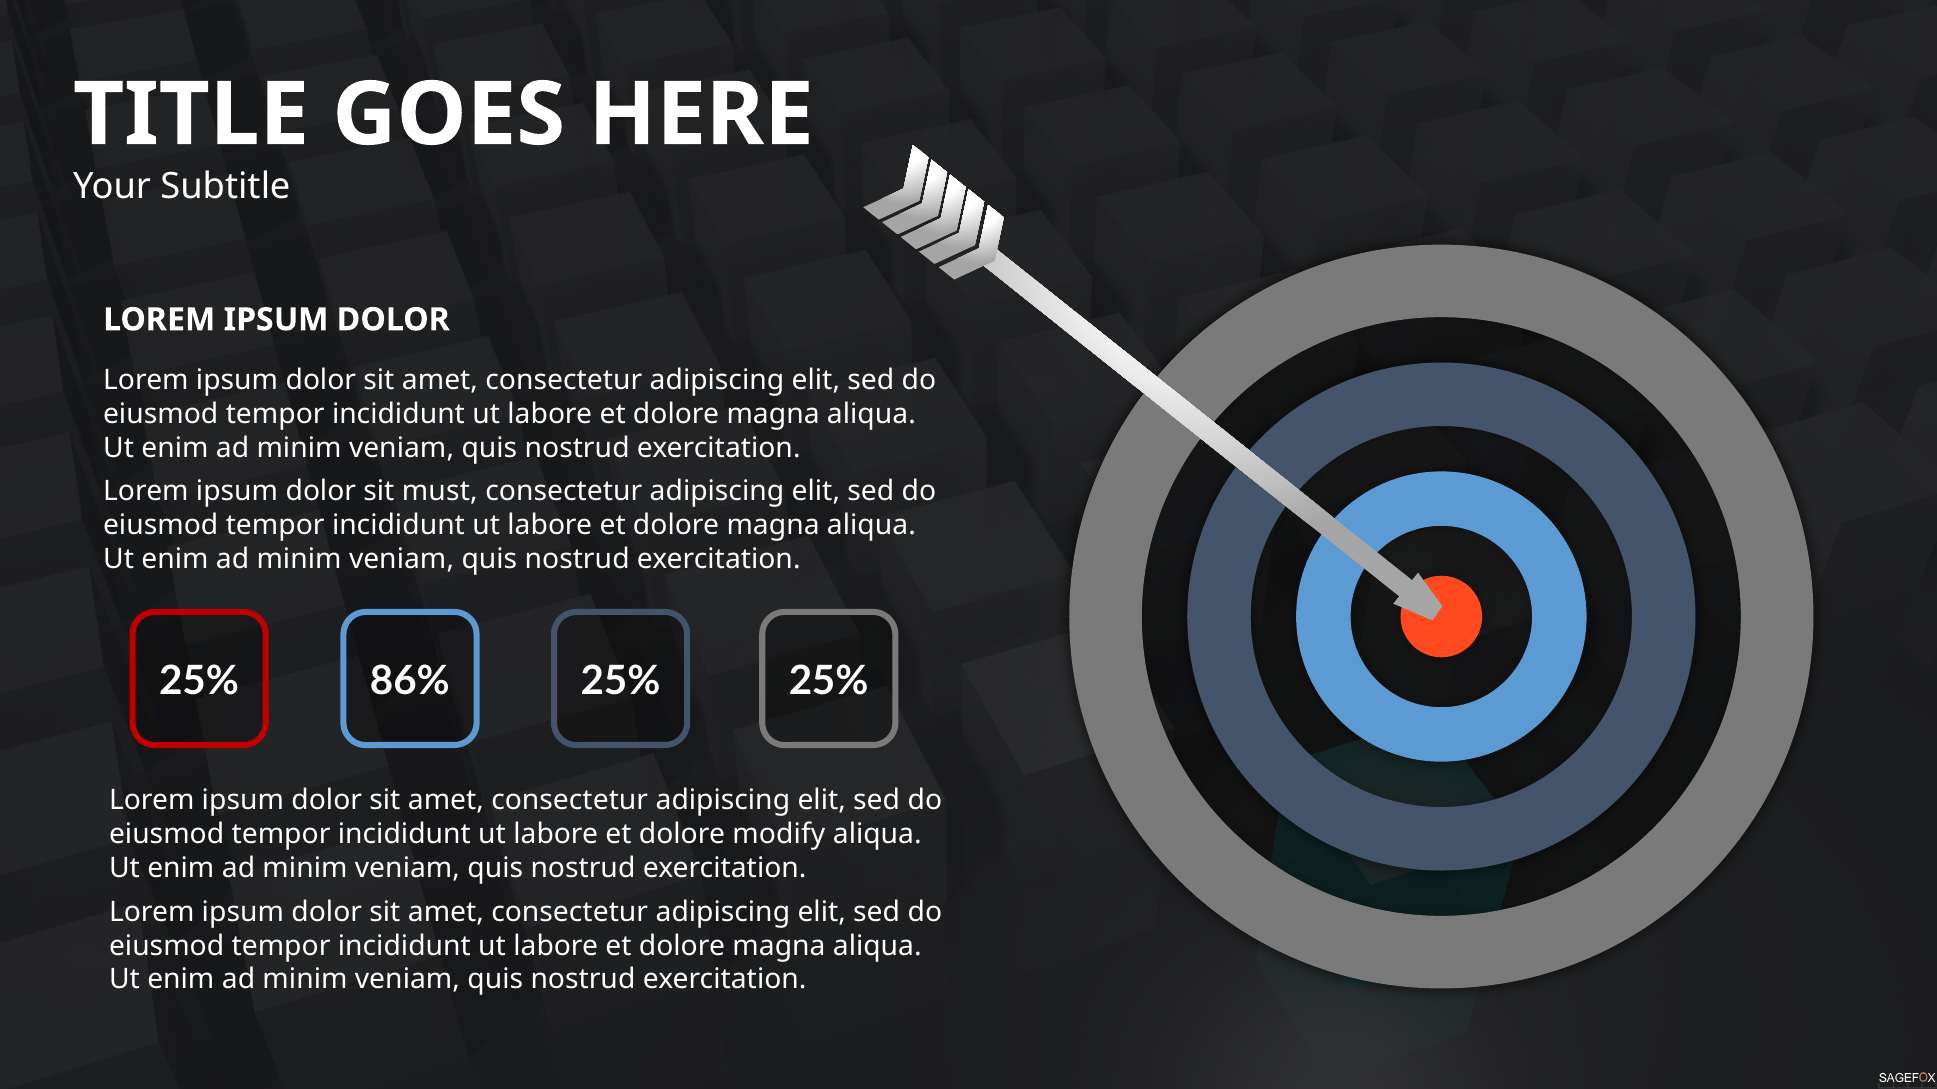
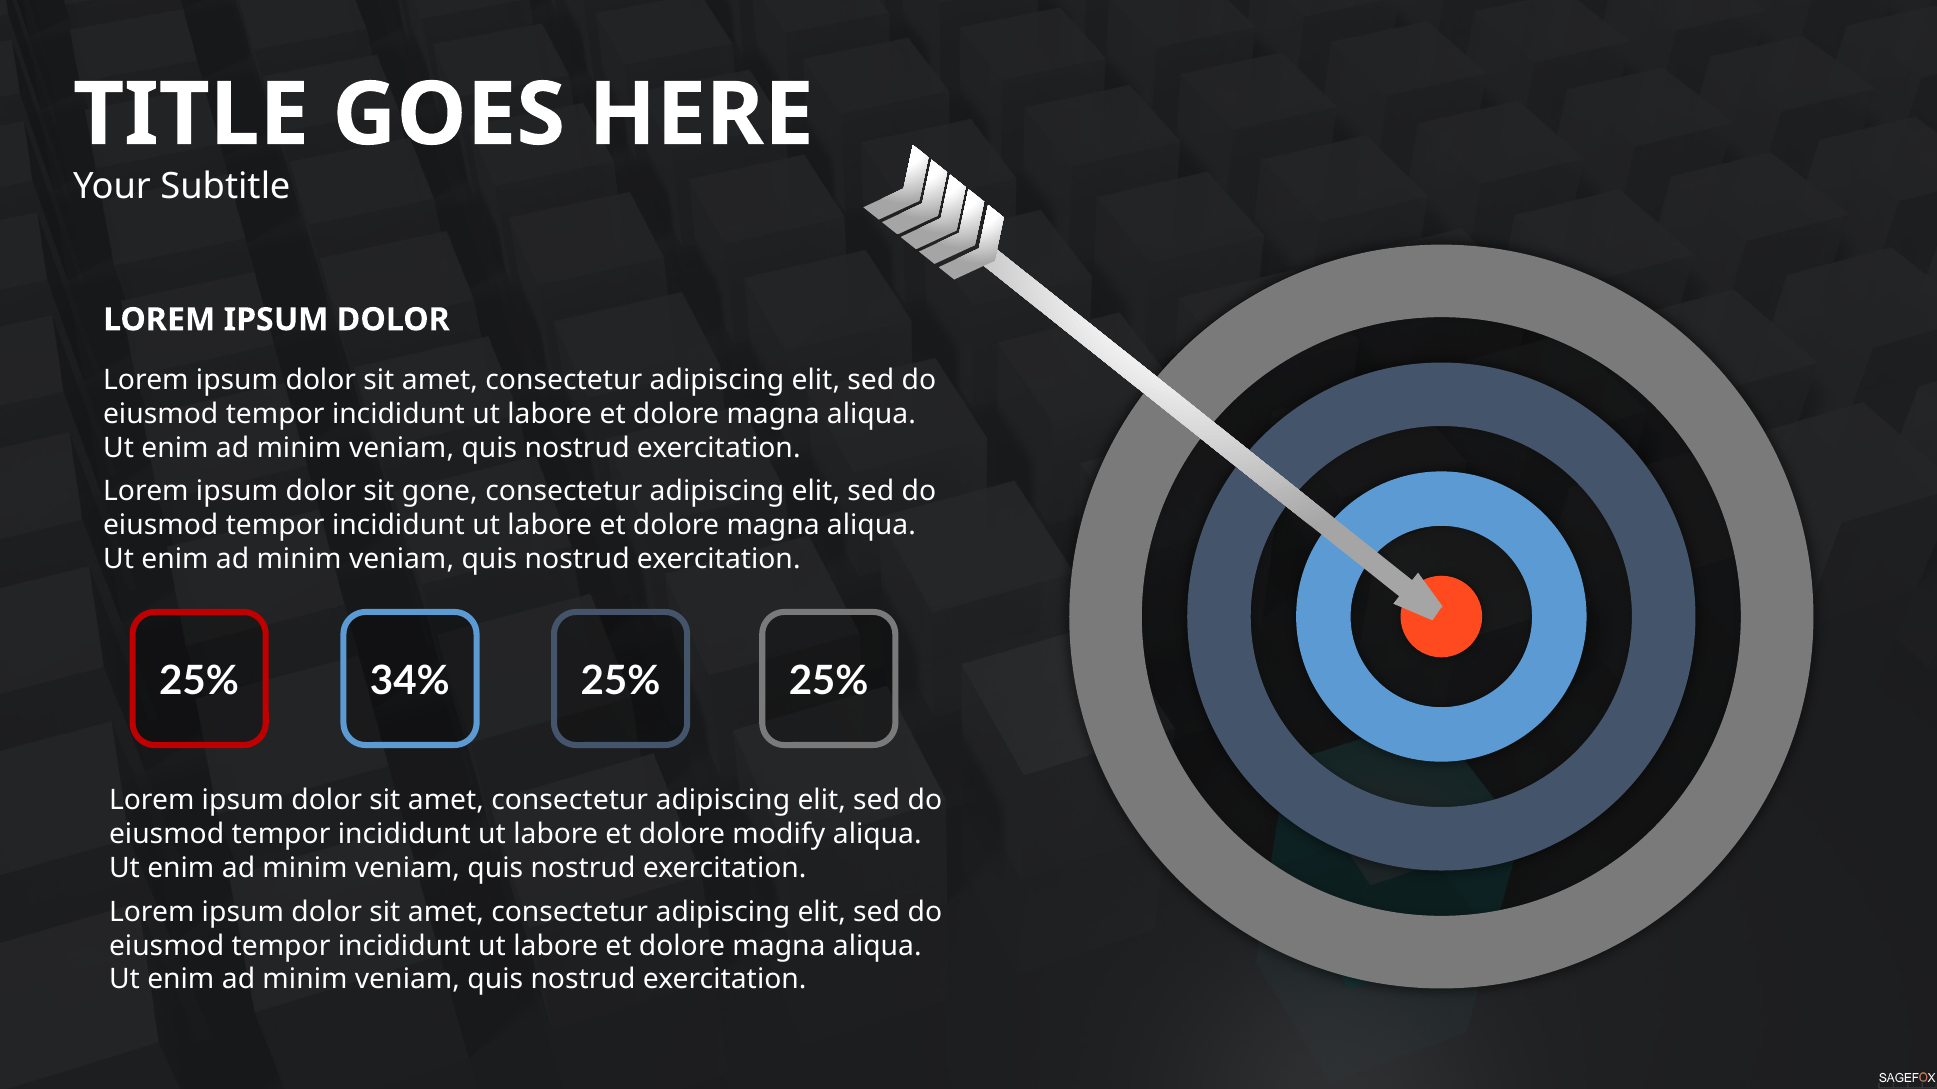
must: must -> gone (440, 492)
86%: 86% -> 34% (410, 682)
